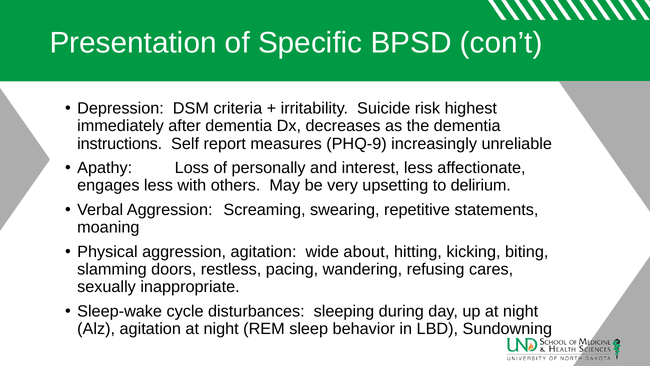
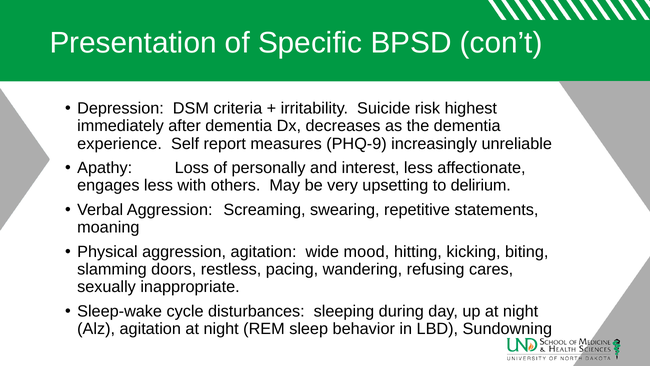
instructions: instructions -> experience (120, 144)
about: about -> mood (366, 252)
